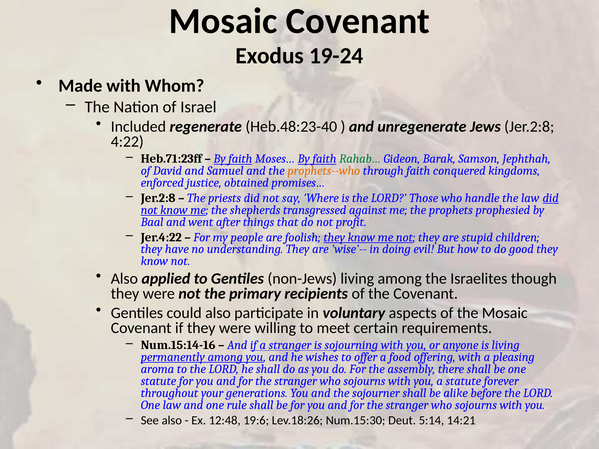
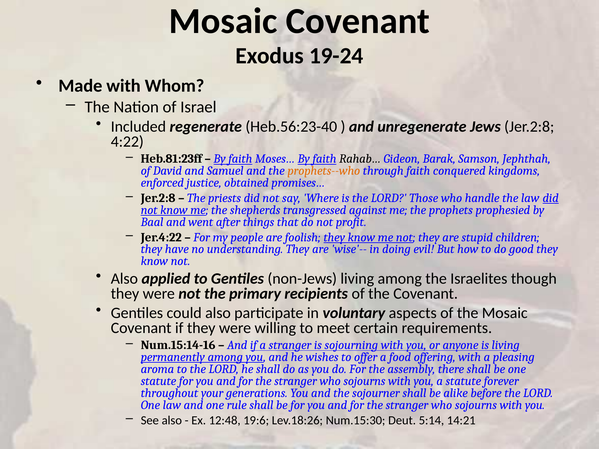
Heb.48:23-40: Heb.48:23-40 -> Heb.56:23-40 (291, 127)
Heb.71:23ff: Heb.71:23ff -> Heb.81:23ff (171, 159)
Rahab… colour: green -> black (360, 159)
